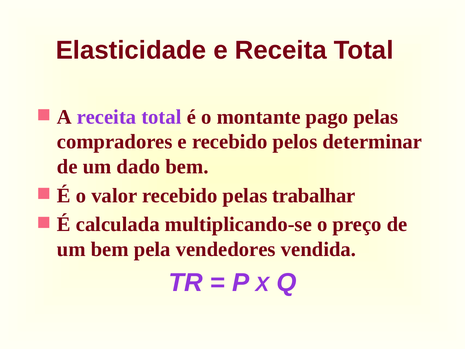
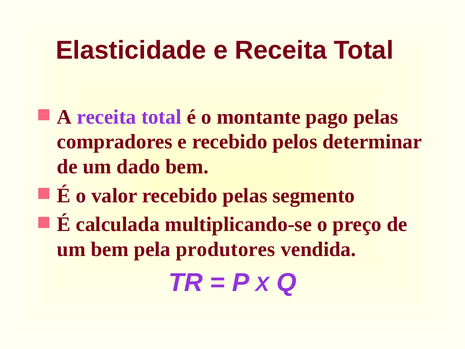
trabalhar: trabalhar -> segmento (314, 195)
vendedores: vendedores -> produtores (226, 249)
